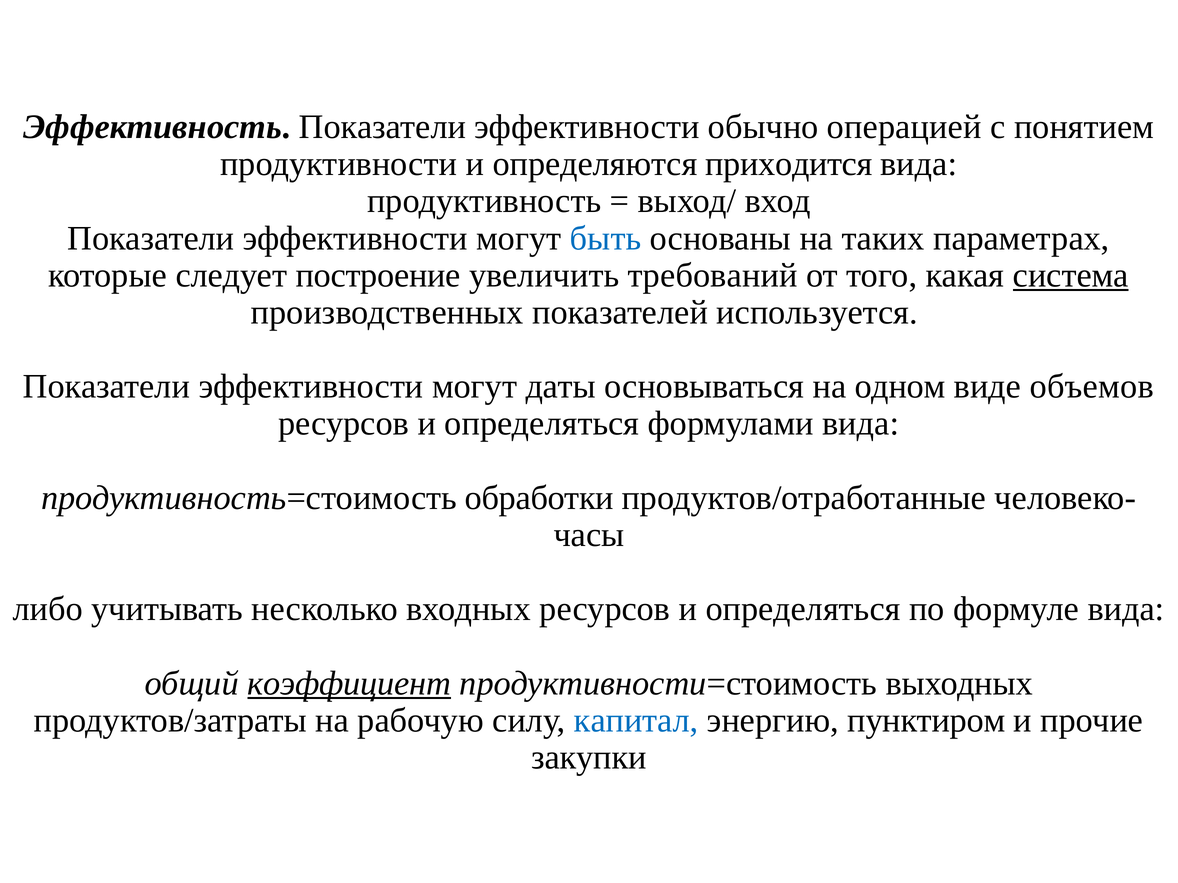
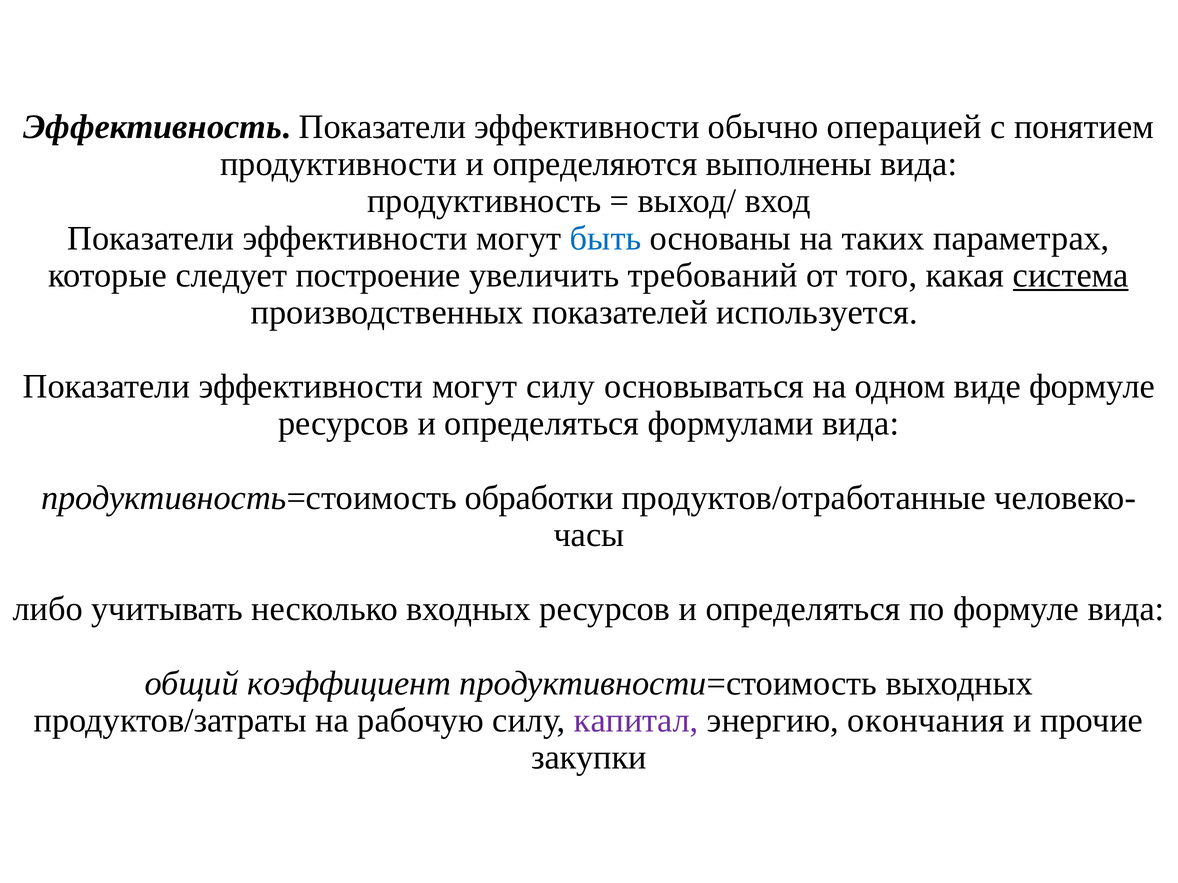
приходится: приходится -> выполнены (789, 164)
могут даты: даты -> силу (561, 387)
виде объемов: объемов -> формуле (1092, 387)
коэффициент underline: present -> none (349, 684)
капитал colour: blue -> purple (636, 721)
пунктиром: пунктиром -> окончания (926, 721)
